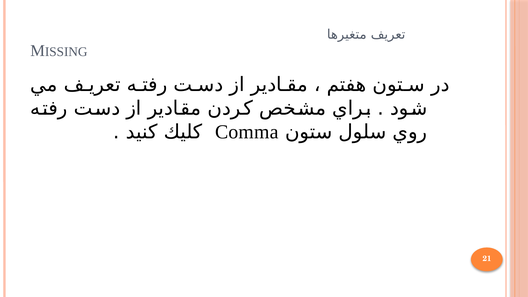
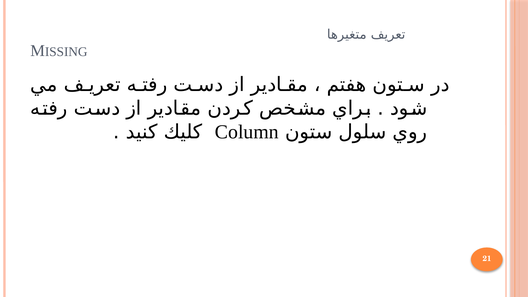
Comma: Comma -> Column (247, 132)
